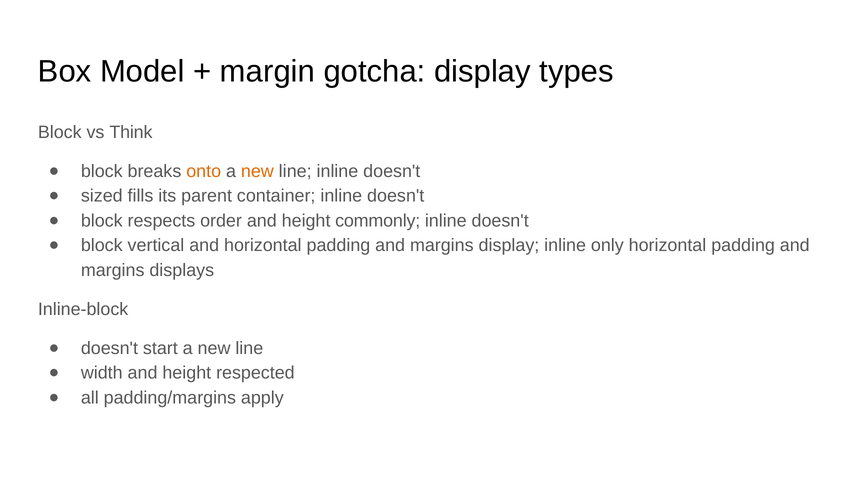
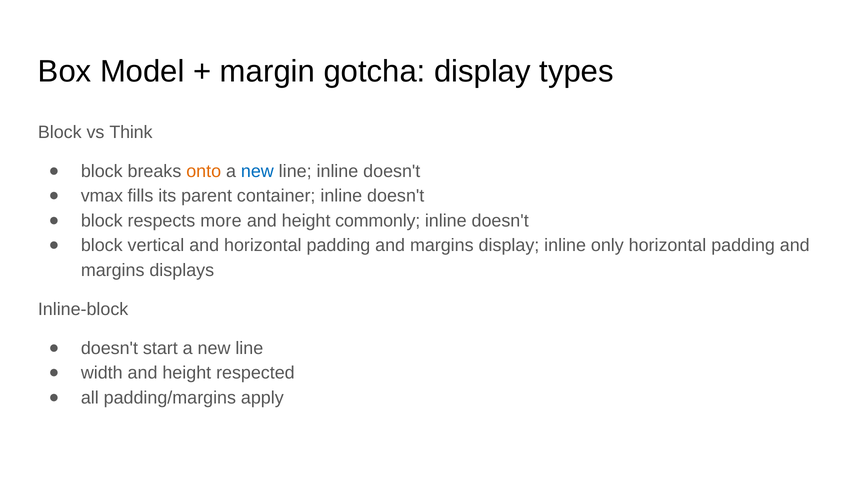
new colour: orange -> blue (257, 171)
sized: sized -> vmax (102, 196)
order: order -> more (221, 221)
